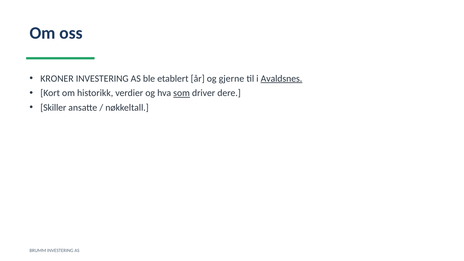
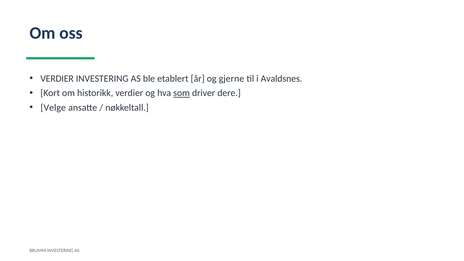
KRONER: KRONER -> VERDIER (57, 79)
Avaldsnes underline: present -> none (281, 79)
Skiller: Skiller -> Velge (53, 108)
